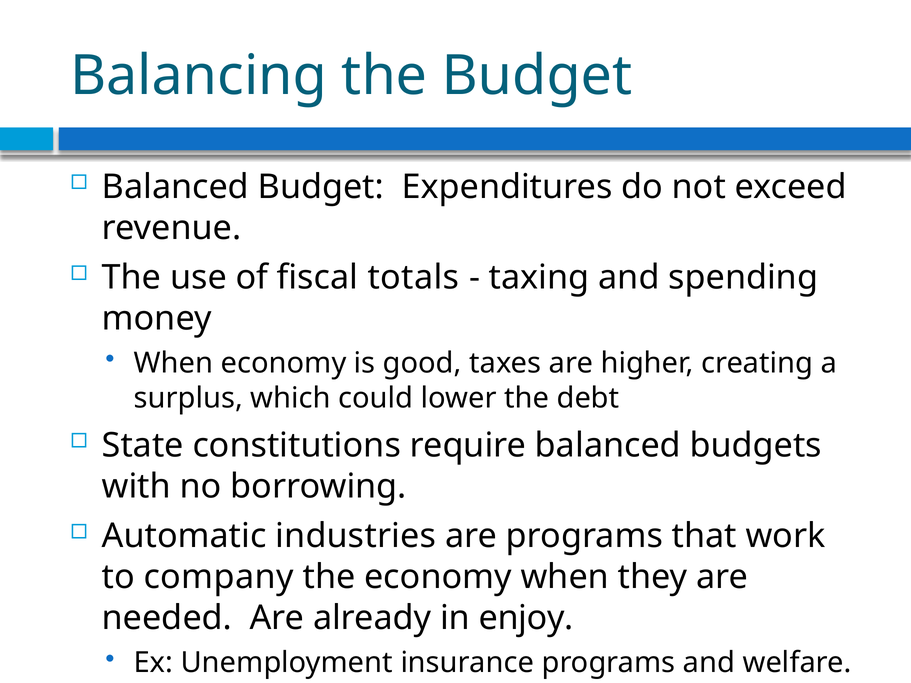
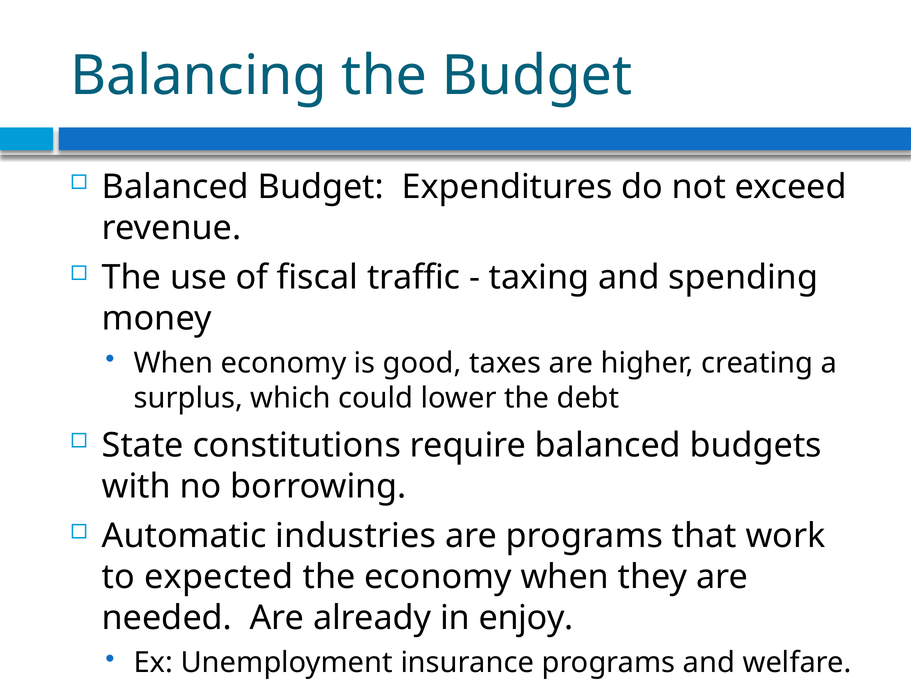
totals: totals -> traffic (414, 278)
company: company -> expected (219, 577)
